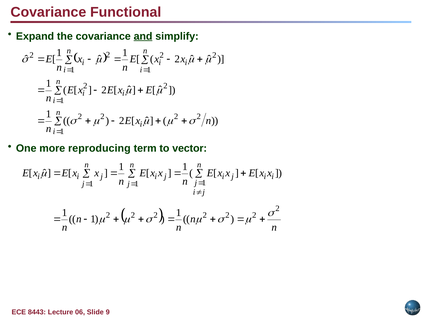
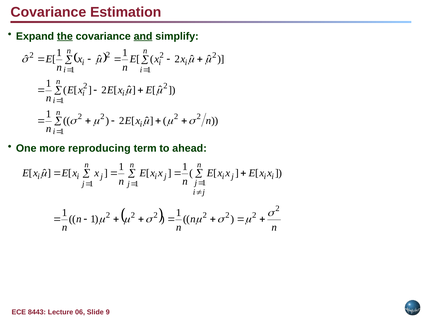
Functional: Functional -> Estimation (126, 12)
the underline: none -> present (65, 36)
vector: vector -> ahead (190, 148)
